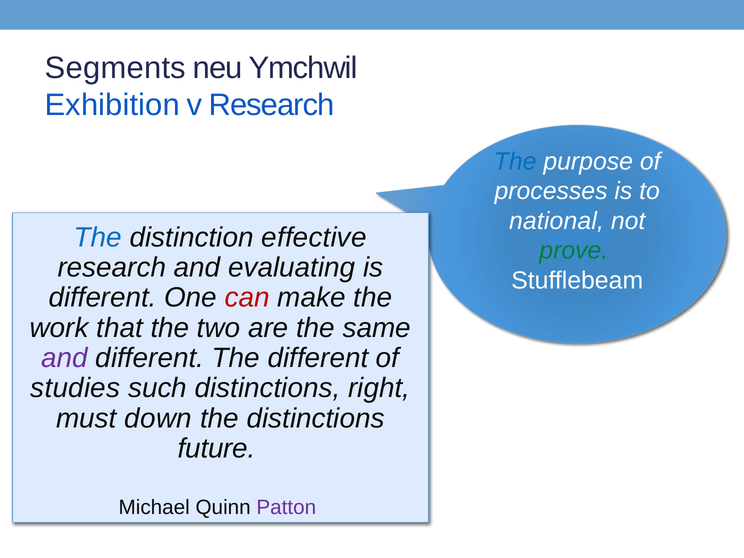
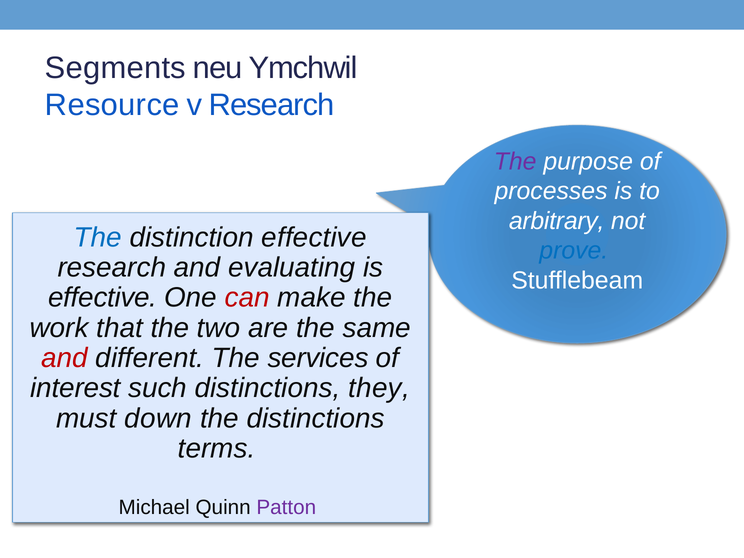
Exhibition: Exhibition -> Resource (112, 105)
The colour: blue -> purple (515, 161)
national: national -> arbitrary (557, 221)
prove colour: green -> blue (574, 251)
different: different -> effective (103, 298)
and colour: purple -> red (65, 358)
The different: different -> services (318, 358)
studies: studies -> interest (76, 388)
right: right -> they (379, 388)
future: future -> terms (217, 449)
